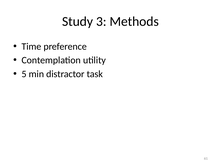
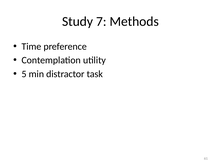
3: 3 -> 7 (101, 21)
